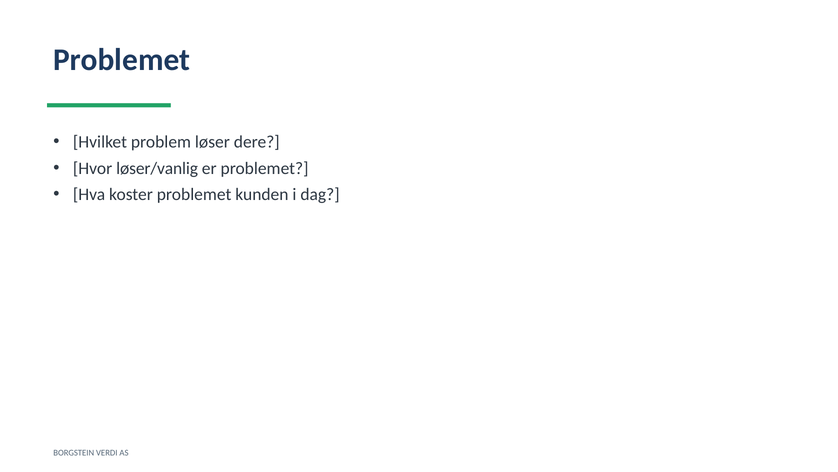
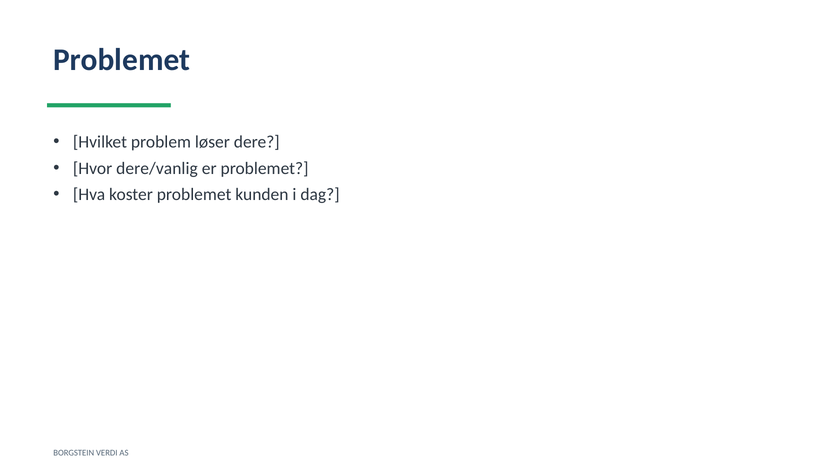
løser/vanlig: løser/vanlig -> dere/vanlig (157, 168)
